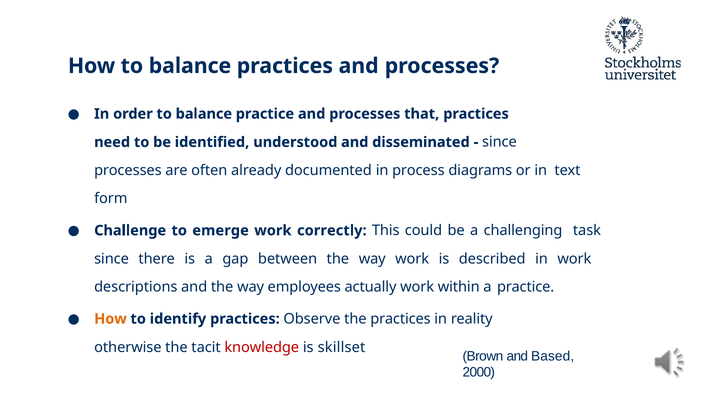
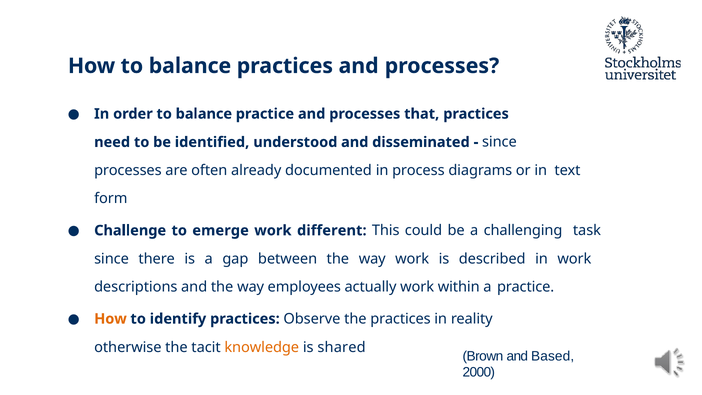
correctly: correctly -> different (332, 230)
knowledge colour: red -> orange (262, 347)
skillset: skillset -> shared (342, 347)
